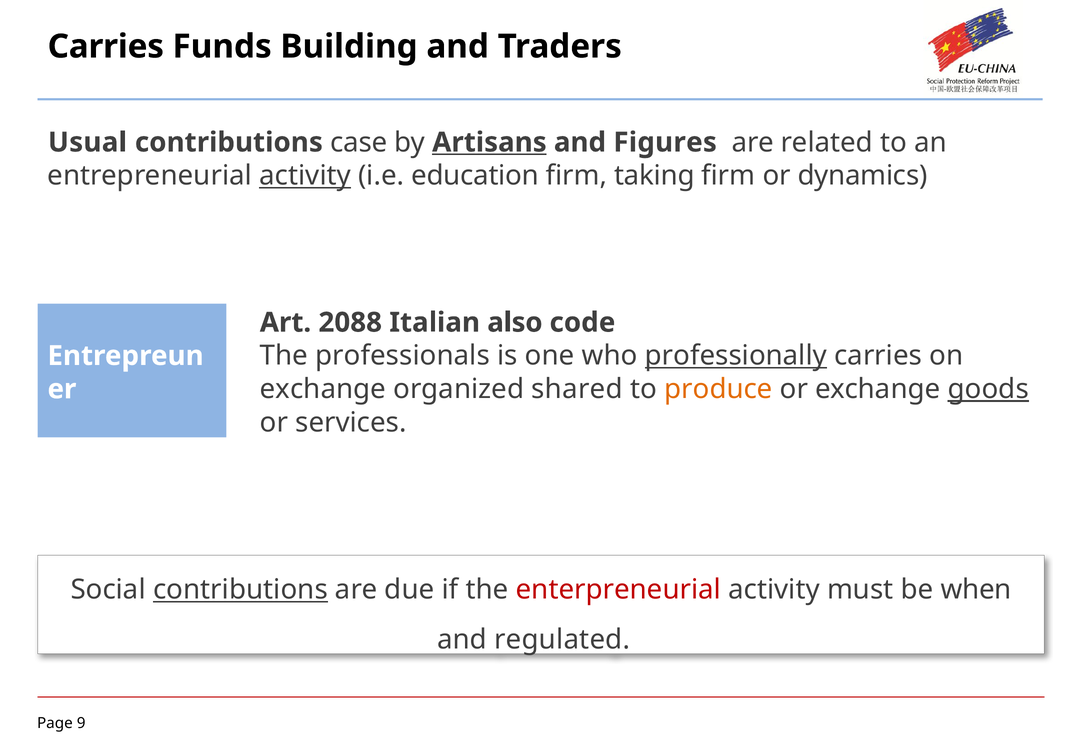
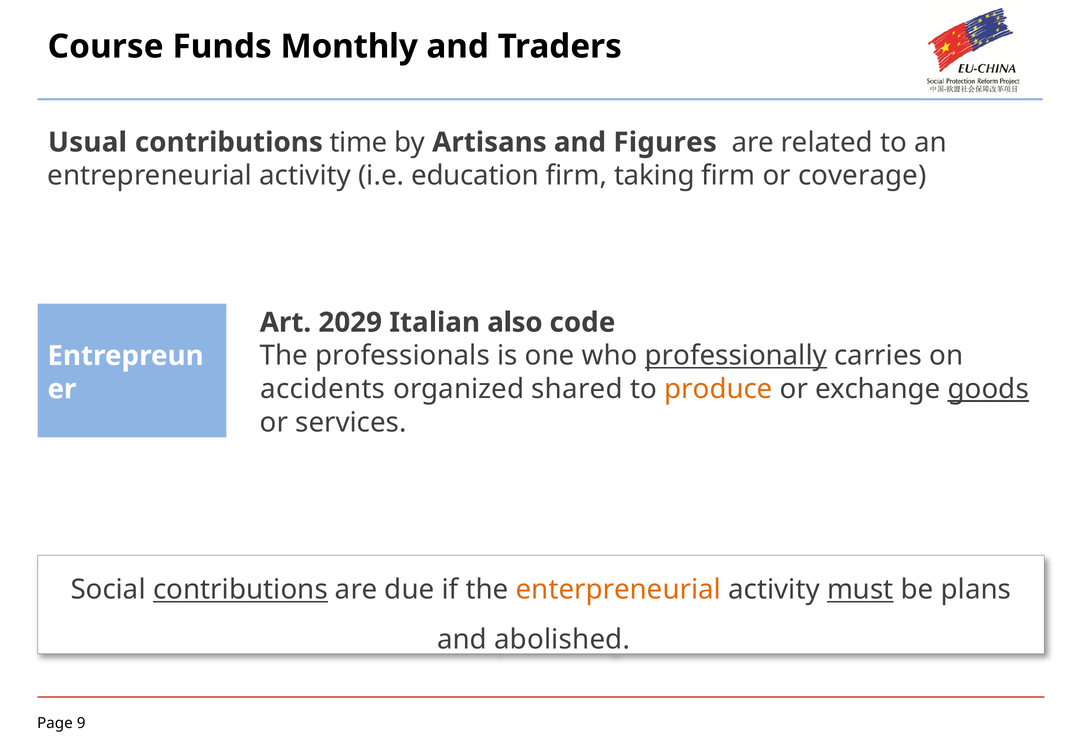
Carries: Carries -> Course (106, 47)
Building: Building -> Monthly (349, 47)
case: case -> time (359, 142)
Artisans underline: present -> none (489, 142)
activity underline: present -> none (305, 176)
dynamics: dynamics -> coverage (862, 176)
2088: 2088 -> 2029 (350, 323)
exchange: exchange -> accidents (323, 389)
enterpreneurial colour: red -> orange (618, 590)
must underline: none -> present (860, 590)
when: when -> plans (976, 590)
regulated: regulated -> abolished (562, 640)
